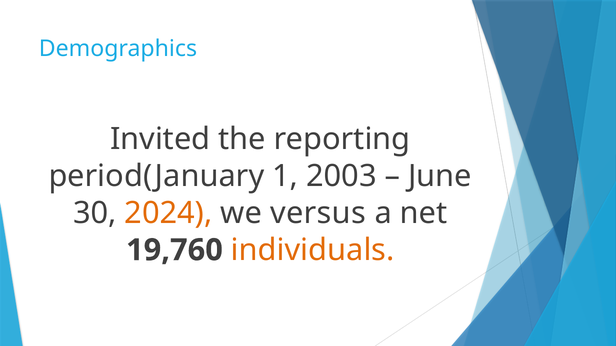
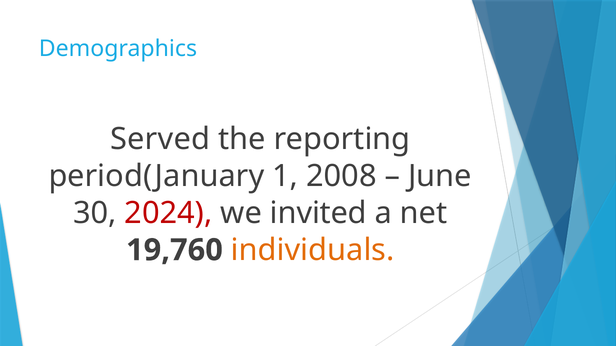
Invited: Invited -> Served (160, 140)
2003: 2003 -> 2008 (341, 177)
2024 colour: orange -> red (168, 213)
versus: versus -> invited (318, 213)
